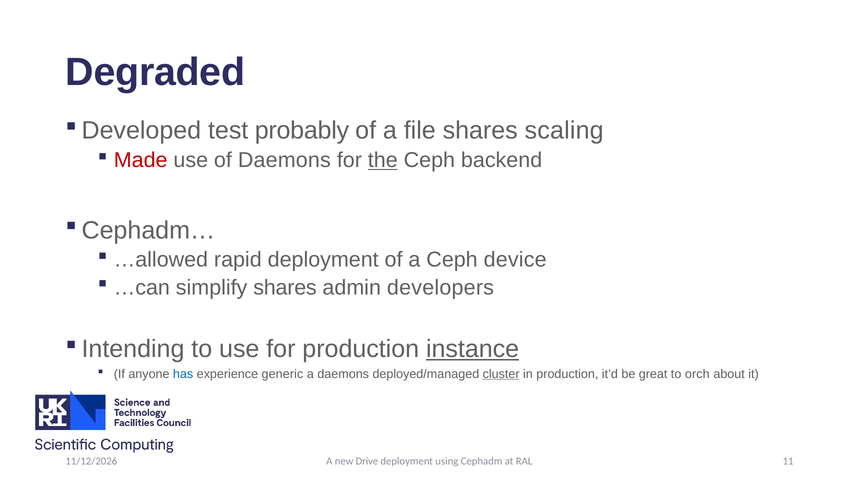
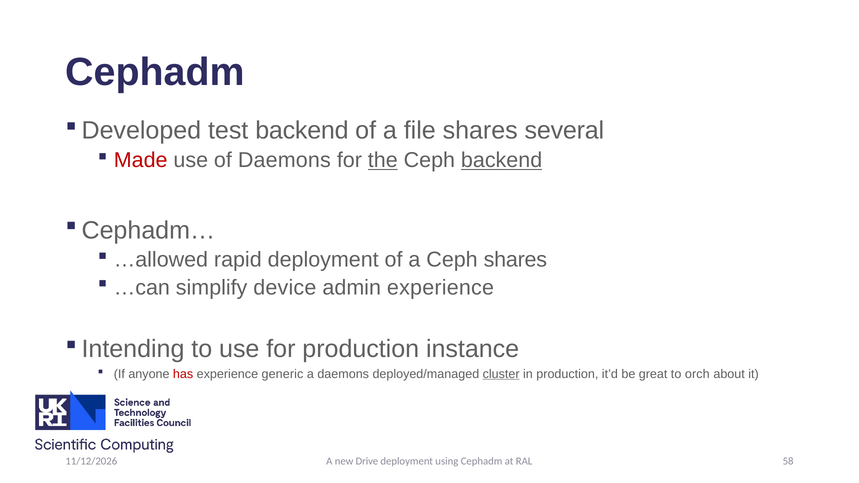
Degraded: Degraded -> Cephadm (155, 72)
test probably: probably -> backend (302, 131)
scaling: scaling -> several (564, 131)
backend underline: none -> present (502, 160)
Ceph device: device -> shares (515, 260)
simplify shares: shares -> device (285, 288)
admin developers: developers -> experience (440, 288)
instance underline: present -> none (473, 349)
has colour: blue -> red (183, 374)
11: 11 -> 58 (788, 461)
